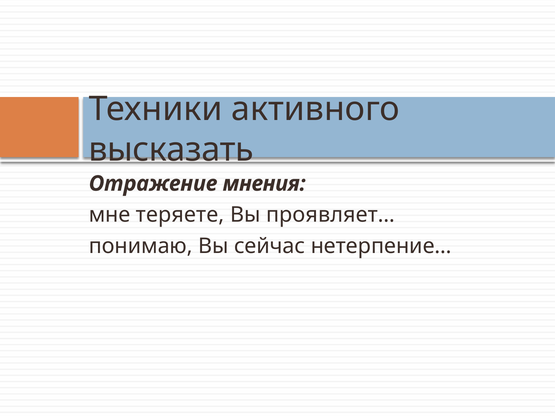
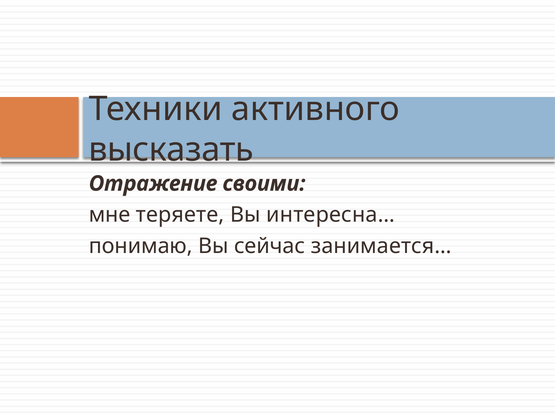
мнения: мнения -> своими (264, 184)
проявляет…: проявляет… -> интересна… (331, 215)
нетерпение…: нетерпение… -> занимается… (381, 246)
